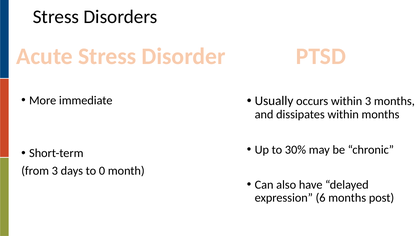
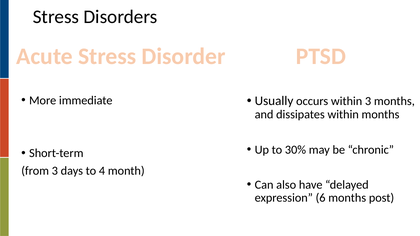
0: 0 -> 4 (102, 171)
